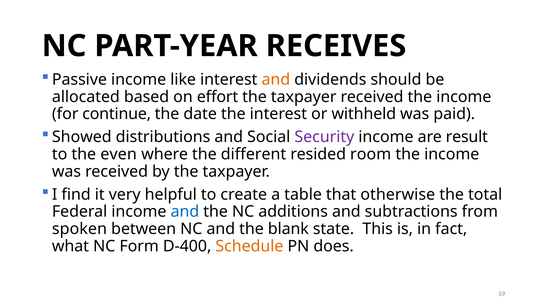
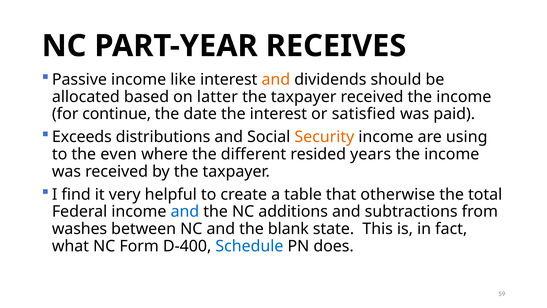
effort: effort -> latter (217, 97)
withheld: withheld -> satisfied (364, 114)
Showed: Showed -> Exceeds (82, 137)
Security colour: purple -> orange (324, 137)
result: result -> using (467, 137)
room: room -> years (371, 154)
spoken: spoken -> washes (80, 229)
Schedule colour: orange -> blue (249, 246)
